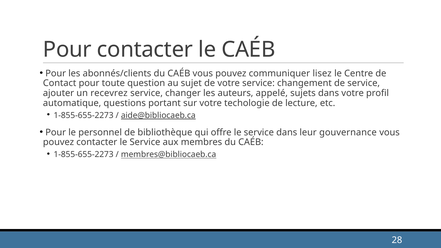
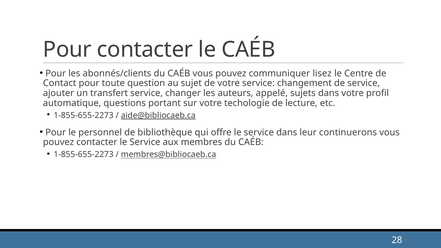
recevrez: recevrez -> transfert (109, 93)
gouvernance: gouvernance -> continuerons (348, 132)
